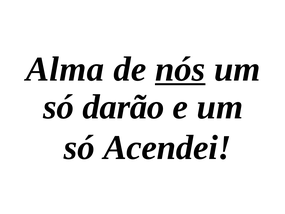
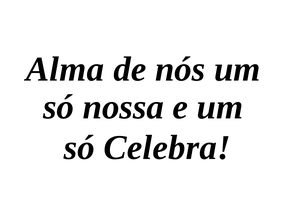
nós underline: present -> none (180, 69)
darão: darão -> nossa (123, 107)
Acendei: Acendei -> Celebra (167, 147)
